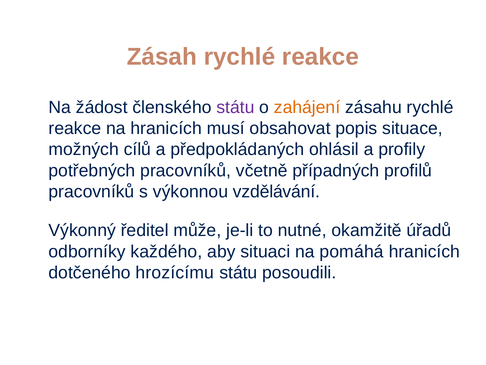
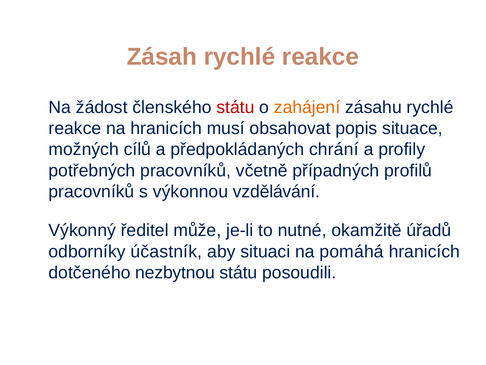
státu colour: purple -> red (235, 107)
ohlásil: ohlásil -> chrání (334, 149)
každého: každého -> účastník (166, 251)
hrozícímu: hrozícímu -> nezbytnou (175, 272)
